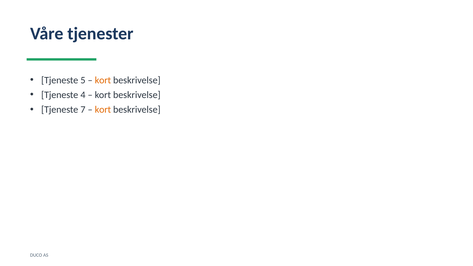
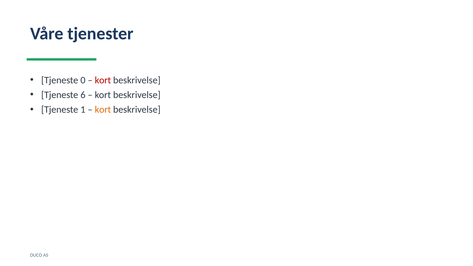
5: 5 -> 0 (83, 80)
kort colour: orange -> red (103, 80)
4: 4 -> 6 (83, 95)
7: 7 -> 1 (83, 110)
